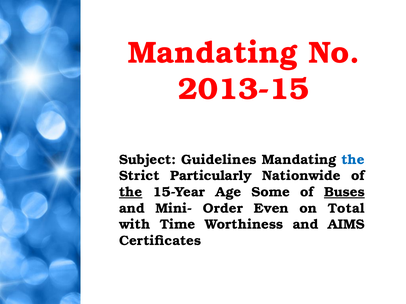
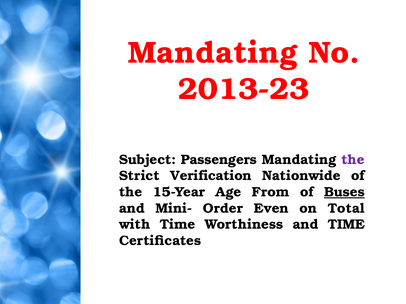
2013-15: 2013-15 -> 2013-23 (244, 89)
Guidelines: Guidelines -> Passengers (219, 160)
the colour: blue -> purple (353, 160)
Particularly: Particularly -> Verification (211, 176)
the underline: present -> none (131, 192)
Some: Some -> From (271, 192)
and AIMS: AIMS -> TIME (346, 225)
